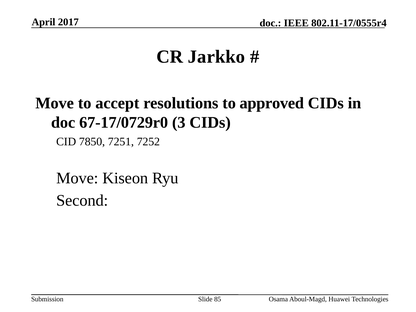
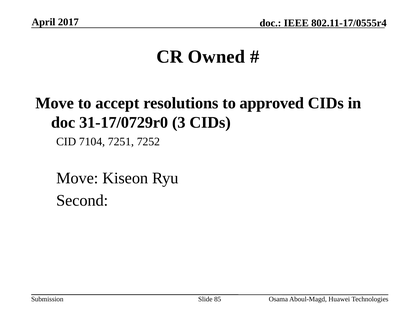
Jarkko: Jarkko -> Owned (217, 57)
67-17/0729r0: 67-17/0729r0 -> 31-17/0729r0 (124, 122)
7850: 7850 -> 7104 (92, 142)
